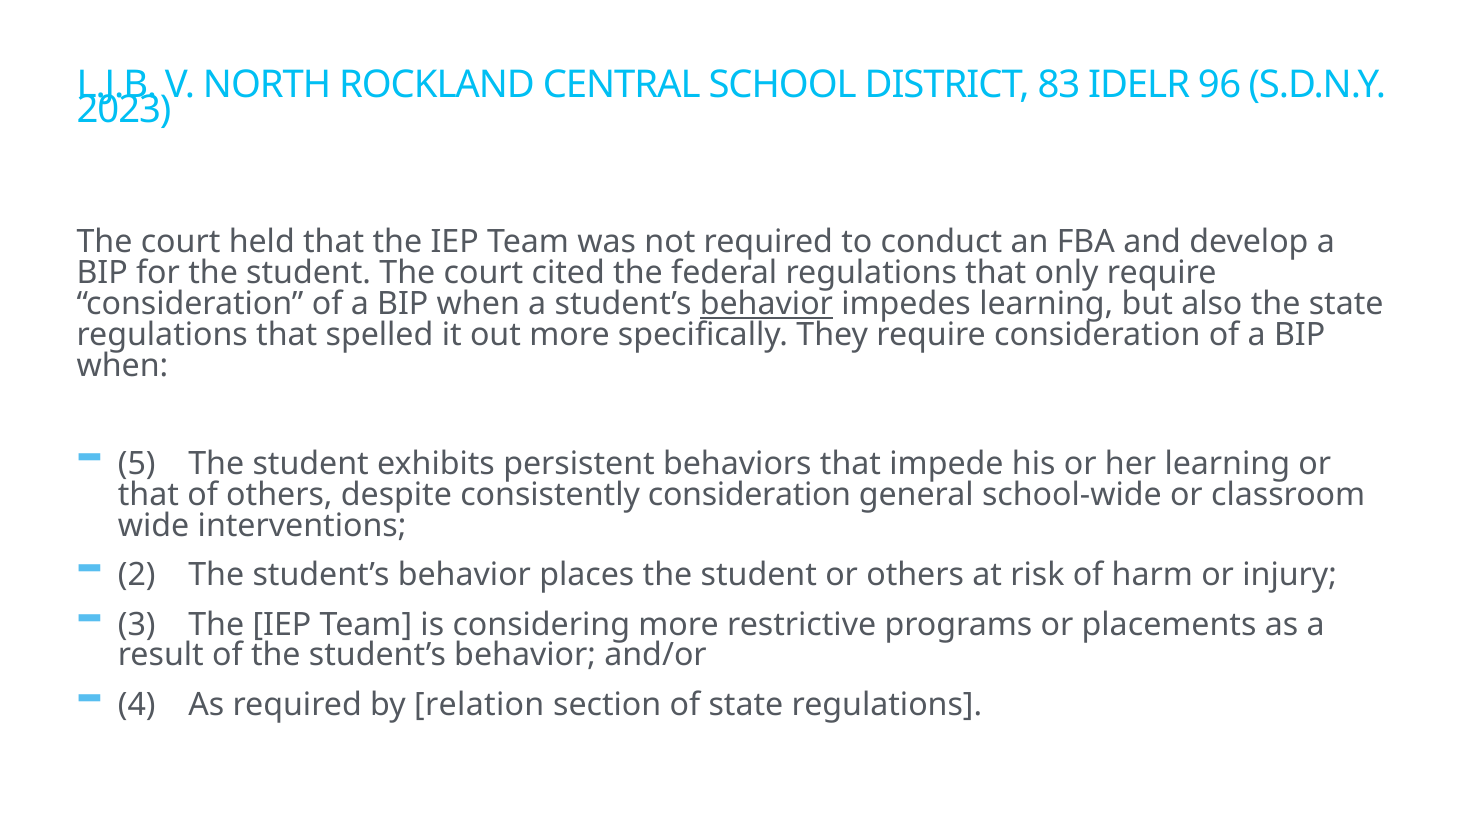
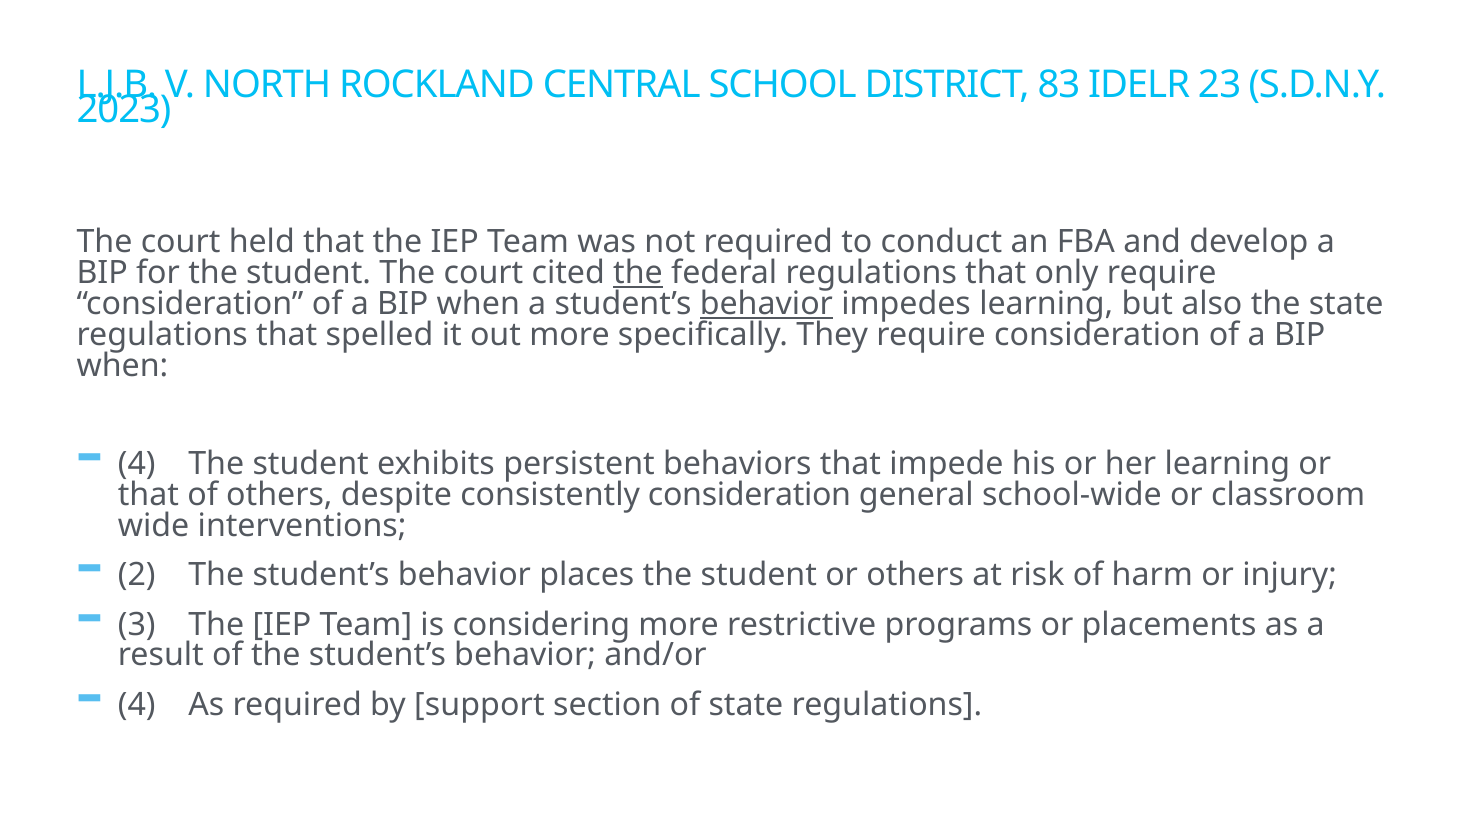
96: 96 -> 23 (1220, 85)
the underline: none -> present (638, 273)
5: 5 -> 4 (137, 464)
relation: relation -> support (479, 704)
